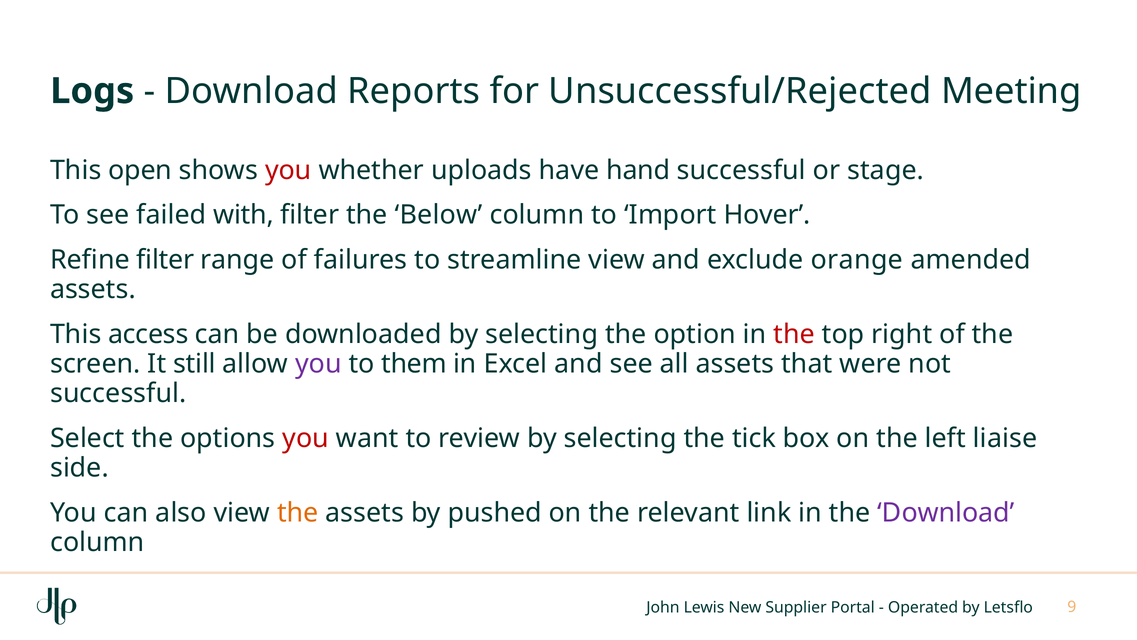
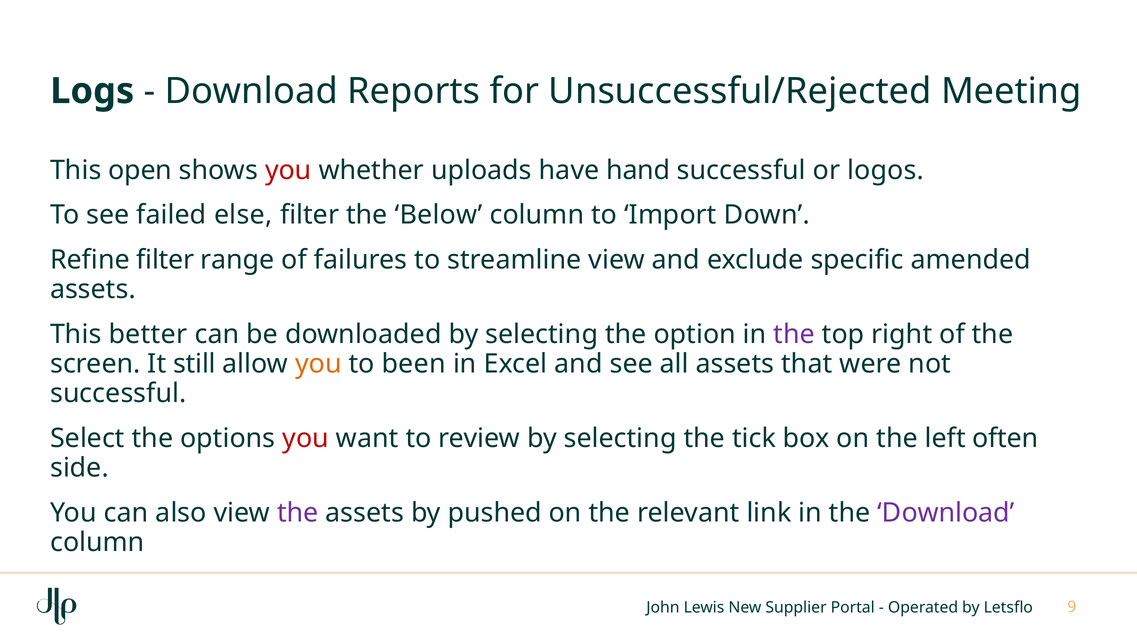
stage: stage -> logos (886, 170)
with: with -> else (243, 215)
Hover: Hover -> Down (767, 215)
orange: orange -> specific (857, 260)
access: access -> better (148, 334)
the colour: red -> purple (794, 334)
you colour: purple -> orange (318, 364)
them: them -> been (414, 364)
liaise: liaise -> often (1005, 438)
the colour: orange -> purple (298, 512)
